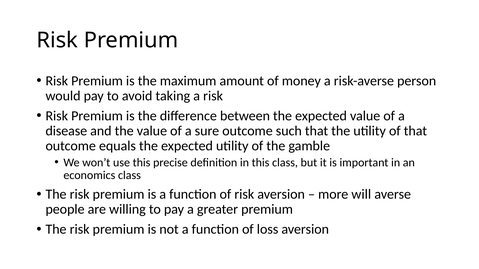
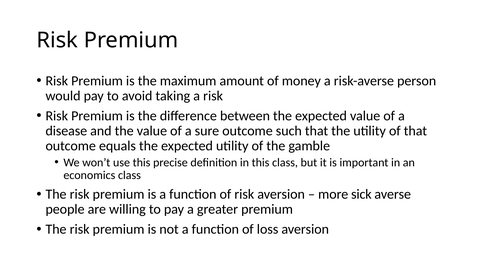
will: will -> sick (361, 195)
